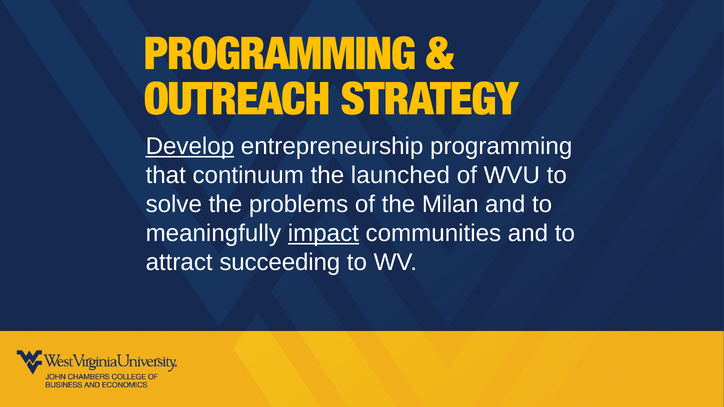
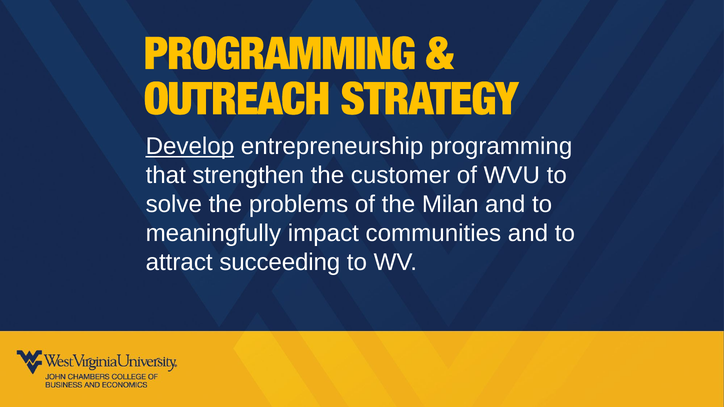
continuum: continuum -> strengthen (248, 176)
launched: launched -> customer (401, 176)
impact underline: present -> none (323, 234)
